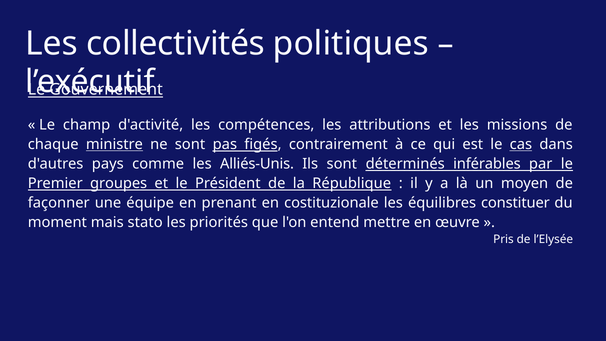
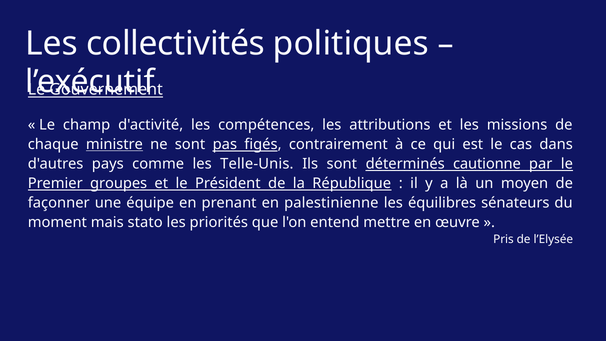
cas underline: present -> none (521, 144)
Alliés-Unis: Alliés-Unis -> Telle-Unis (257, 164)
inférables: inférables -> cautionne (487, 164)
costituzionale: costituzionale -> palestinienne (331, 203)
constituer: constituer -> sénateurs (515, 203)
